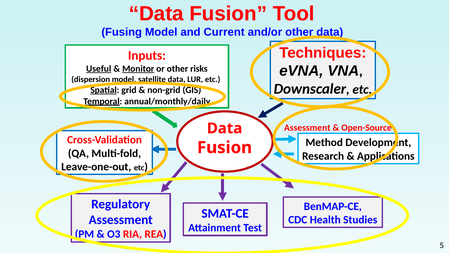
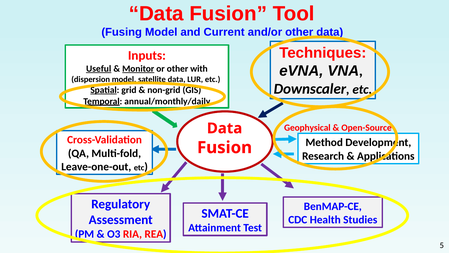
risks: risks -> with (199, 69)
Assessment: Assessment -> Geophysical (307, 128)
